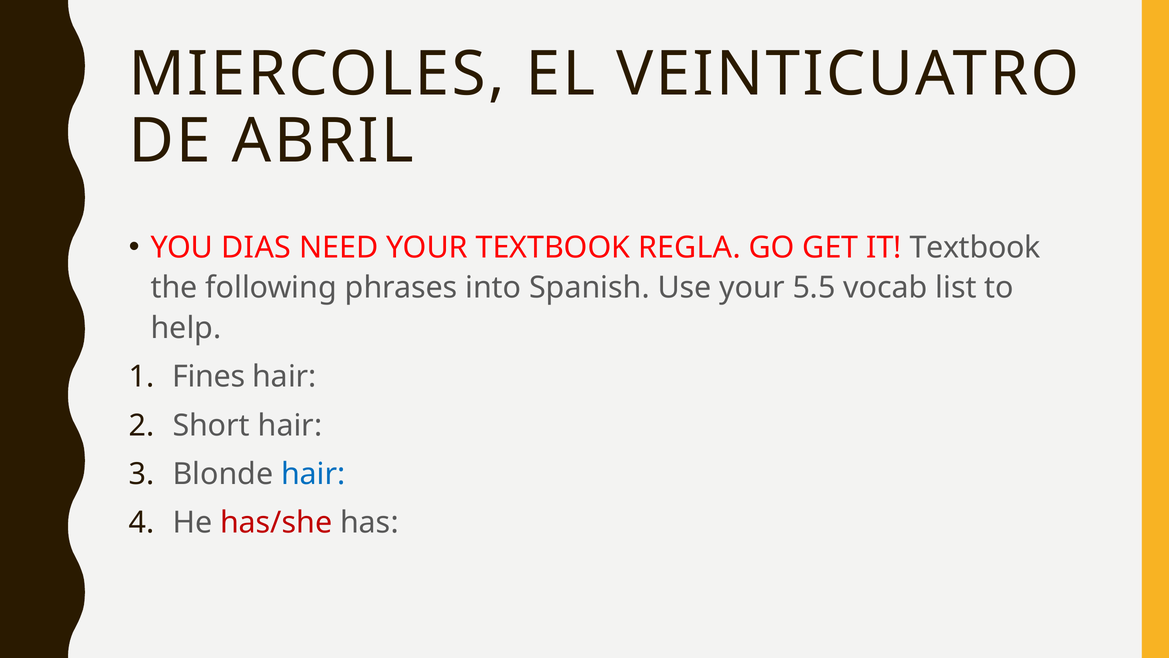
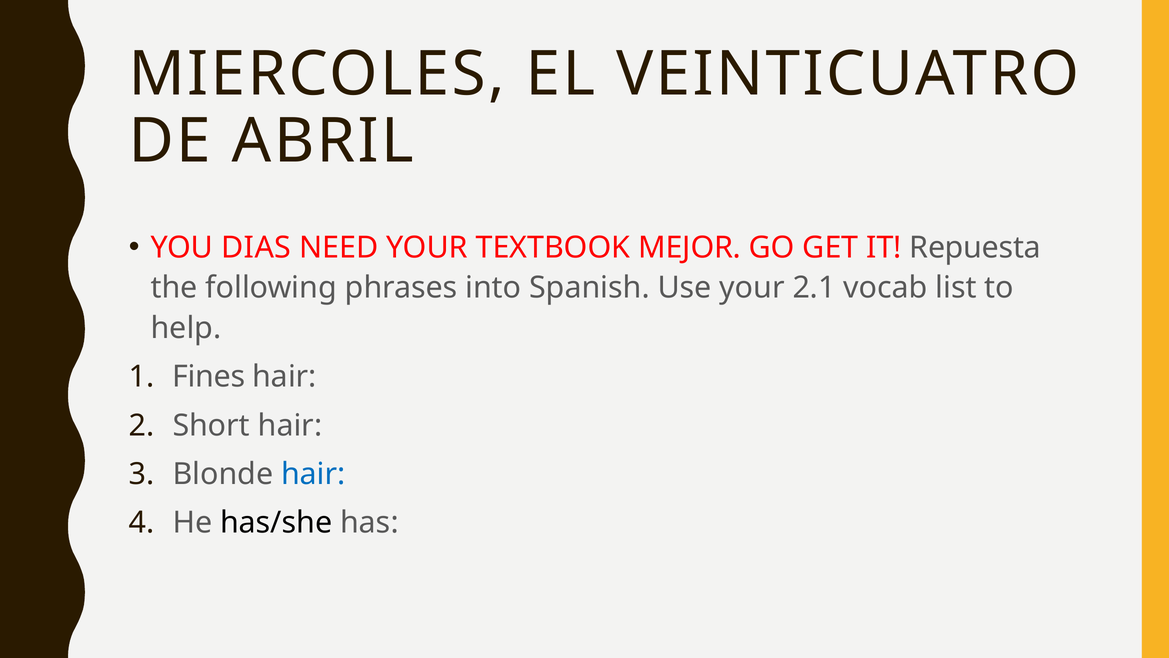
REGLA: REGLA -> MEJOR (690, 248)
IT Textbook: Textbook -> Repuesta (975, 248)
5.5: 5.5 -> 2.1 (814, 288)
has/she colour: red -> black (276, 523)
